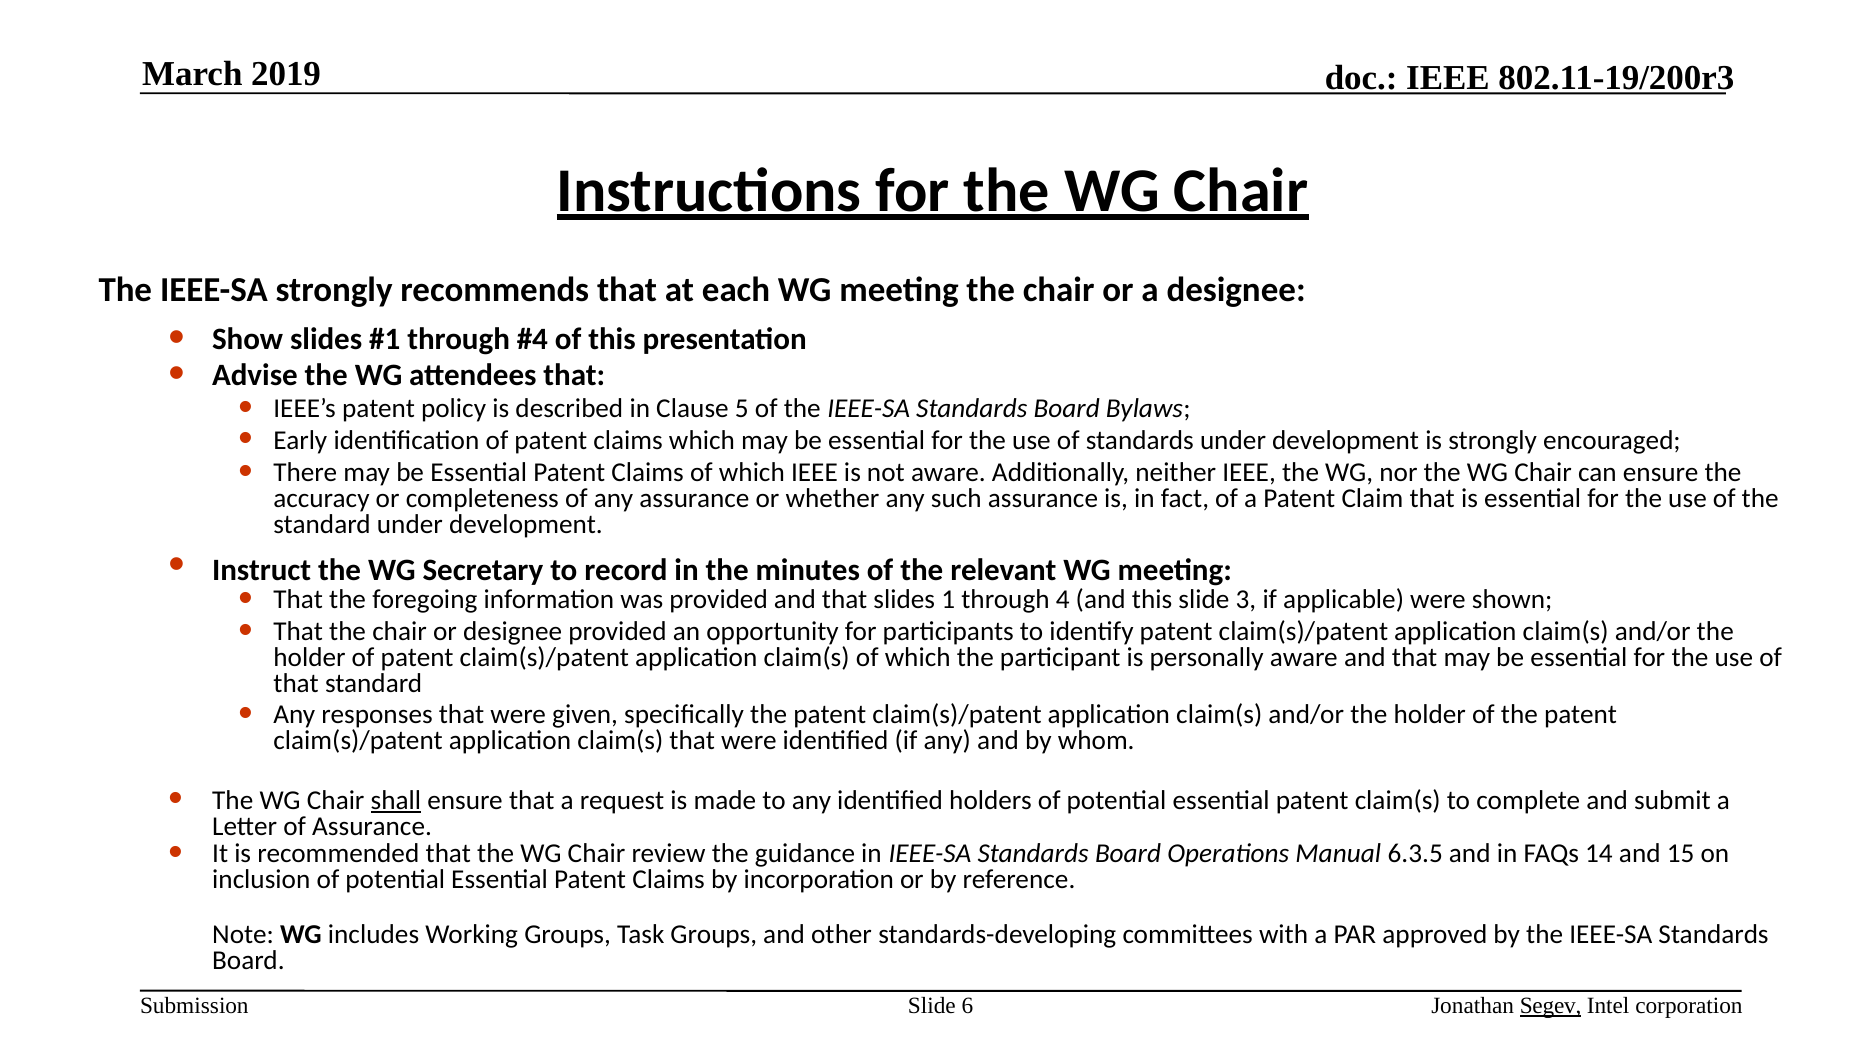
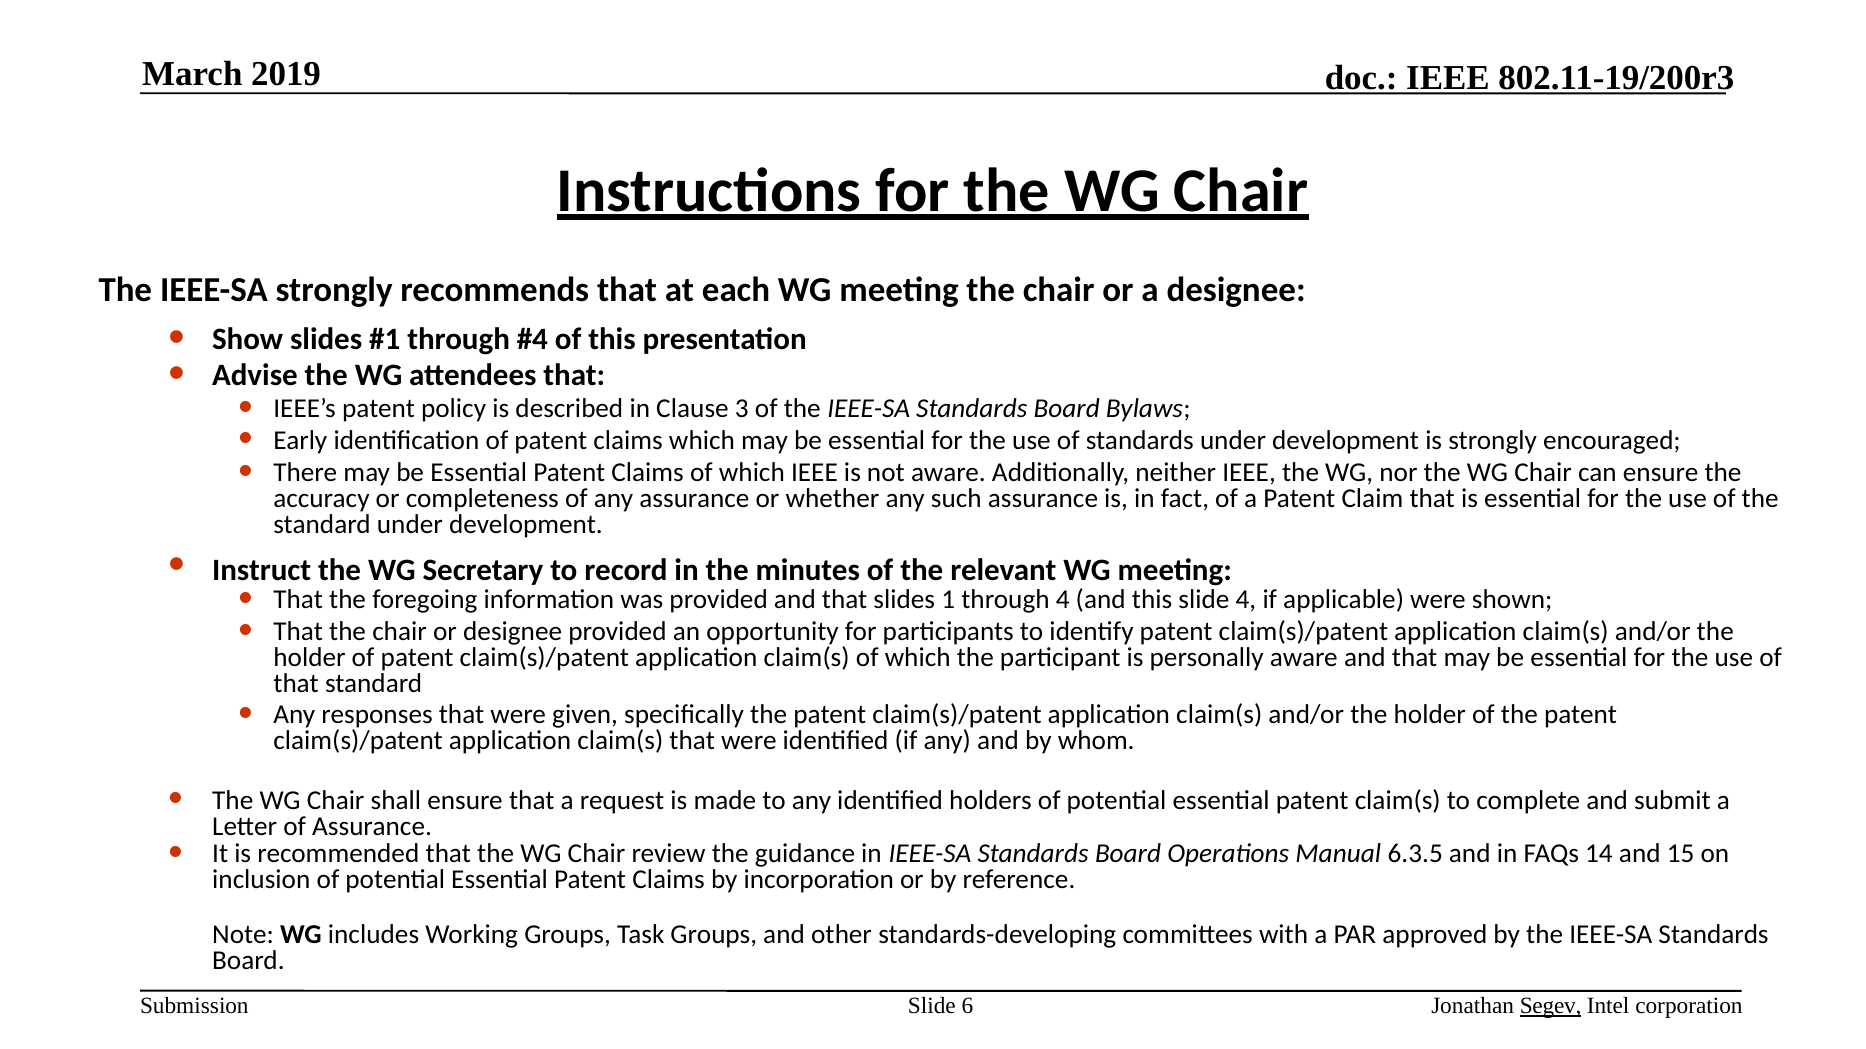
5: 5 -> 3 (742, 409)
slide 3: 3 -> 4 (1246, 600)
shall underline: present -> none (396, 801)
